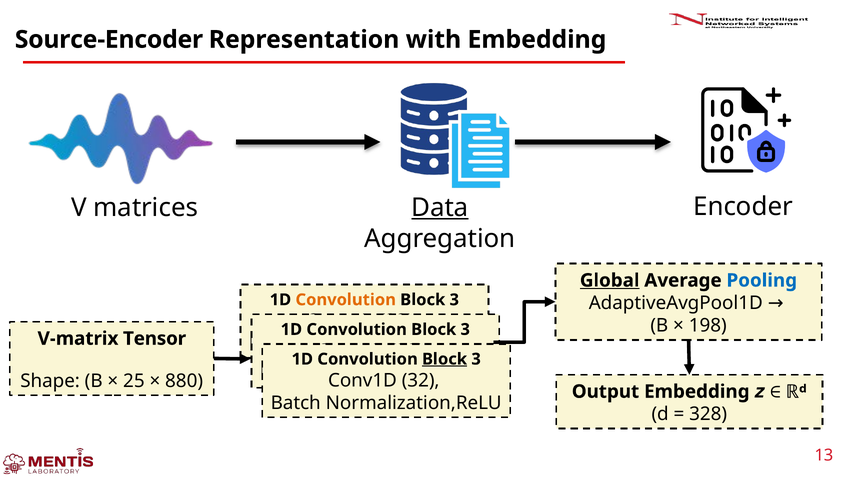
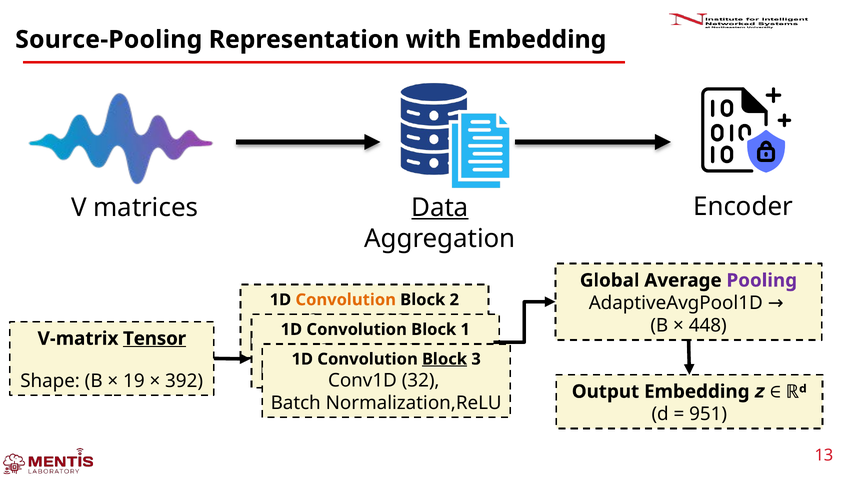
Source-Encoder: Source-Encoder -> Source-Pooling (109, 40)
Global underline: present -> none (610, 280)
Pooling colour: blue -> purple (762, 280)
3: 3 -> 2 (454, 300)
198: 198 -> 448 (708, 325)
3: 3 -> 1 (465, 329)
Tensor underline: none -> present (155, 338)
25: 25 -> 19 (134, 381)
880: 880 -> 392 (184, 381)
328: 328 -> 951 (708, 414)
